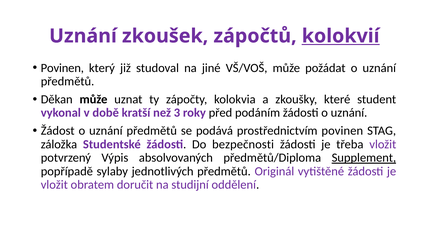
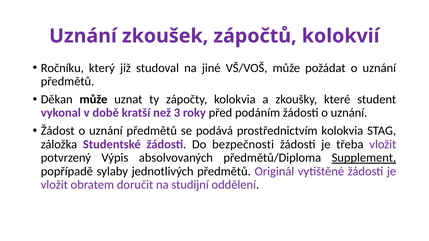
kolokvií underline: present -> none (341, 36)
Povinen: Povinen -> Ročníku (62, 68)
prostřednictvím povinen: povinen -> kolokvia (342, 131)
